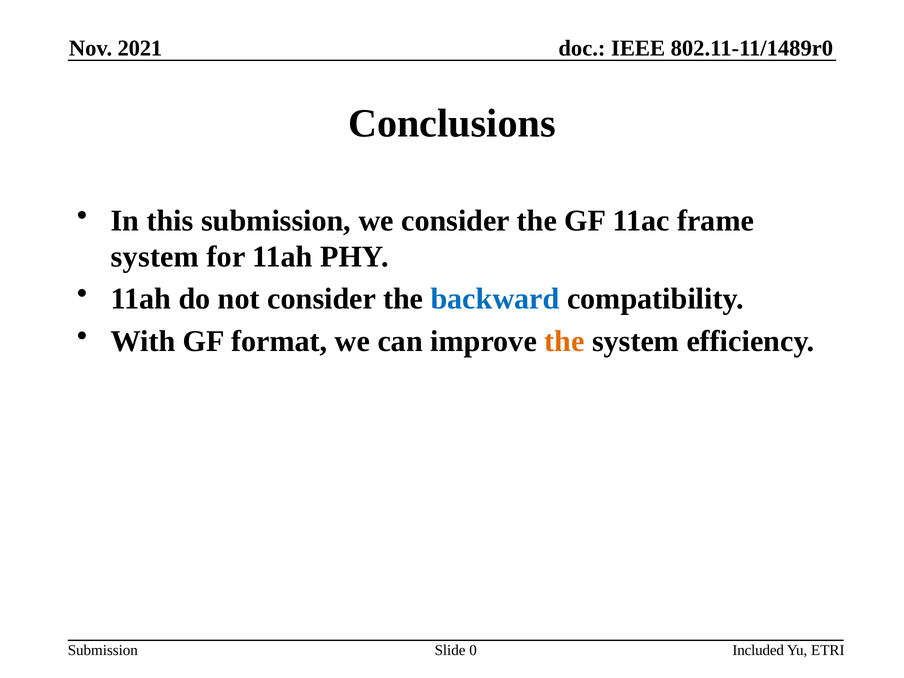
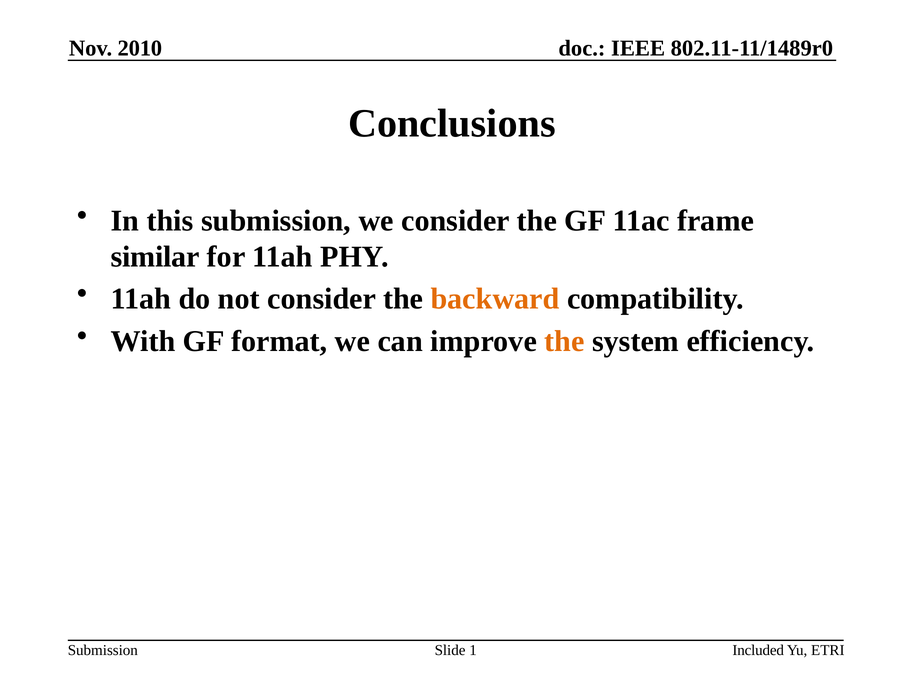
2021: 2021 -> 2010 (140, 48)
system: system -> similar (155, 257)
backward colour: blue -> orange (495, 299)
0: 0 -> 1 (473, 650)
